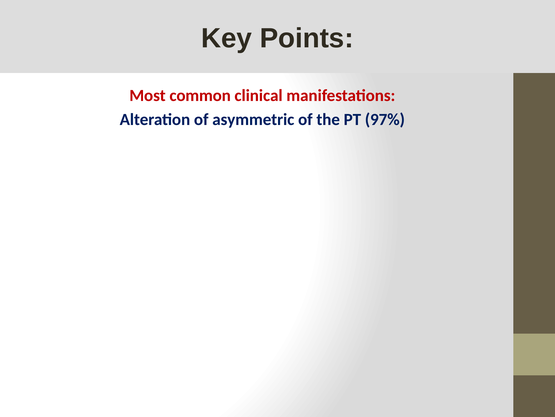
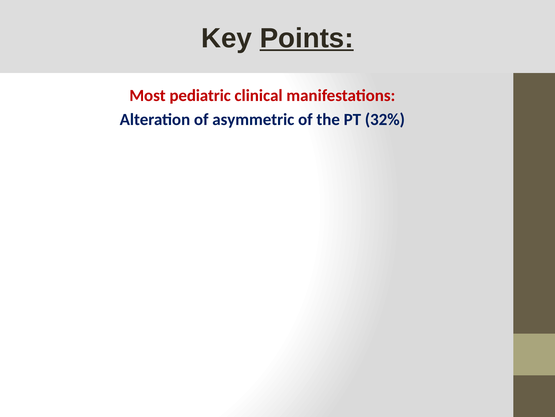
Points underline: none -> present (307, 38)
common: common -> pediatric (200, 95)
97%: 97% -> 32% (385, 119)
